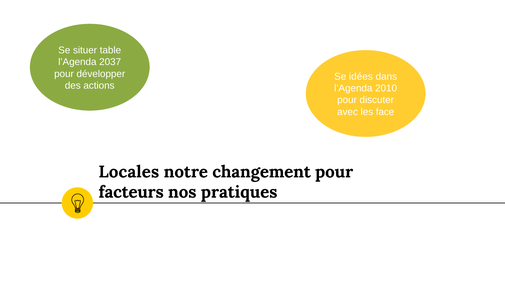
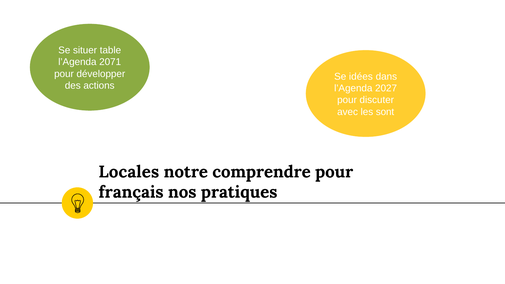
2037: 2037 -> 2071 (110, 62)
2010: 2010 -> 2027 (386, 88)
face: face -> sont (385, 112)
changement: changement -> comprendre (262, 172)
facteurs: facteurs -> français (131, 192)
